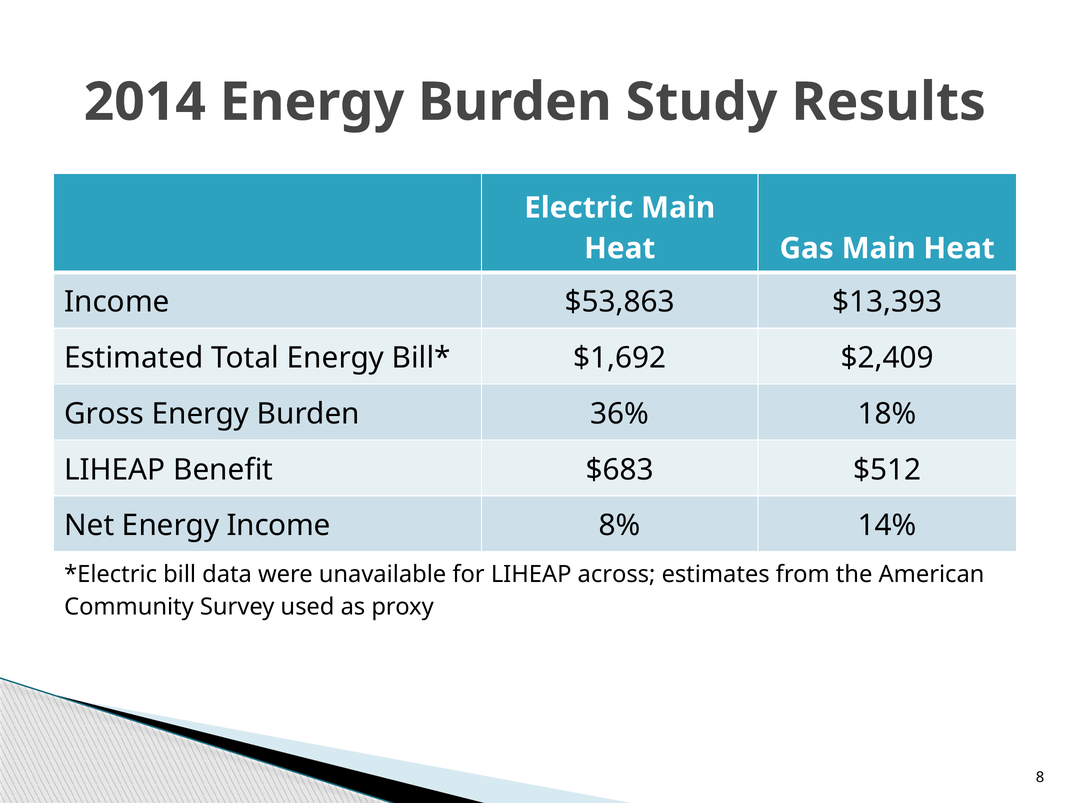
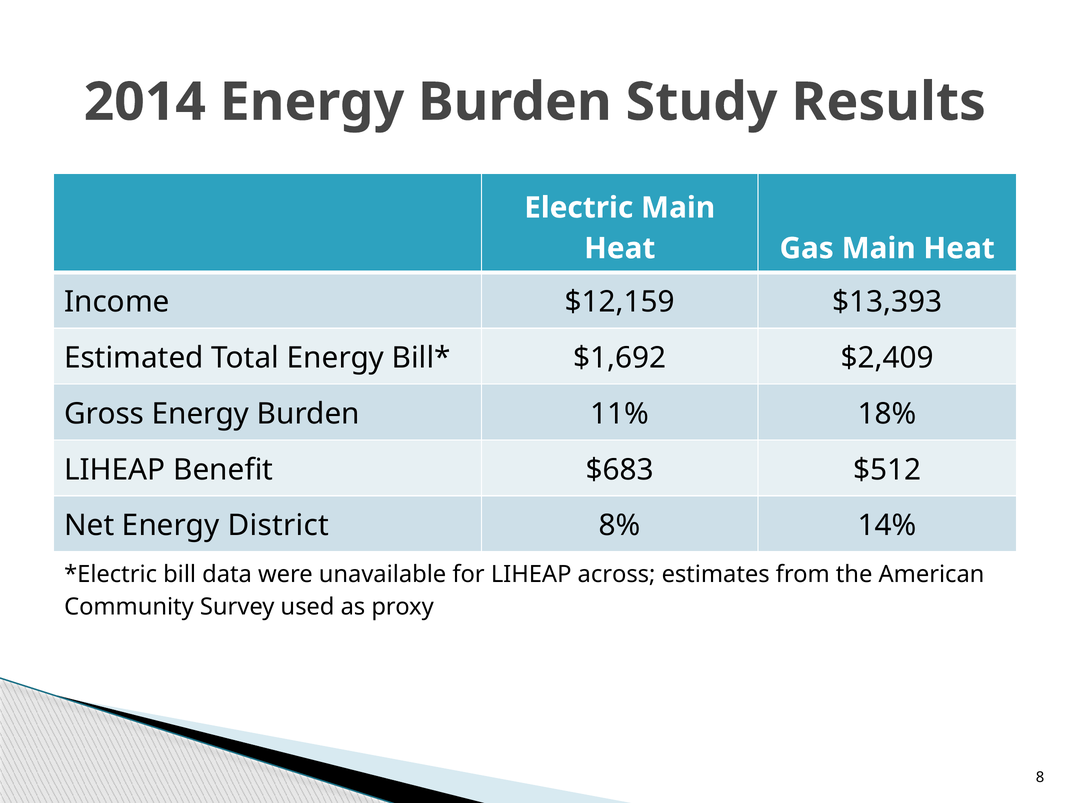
$53,863: $53,863 -> $12,159 (620, 302)
36%: 36% -> 11% (620, 414)
Energy Income: Income -> District (278, 525)
